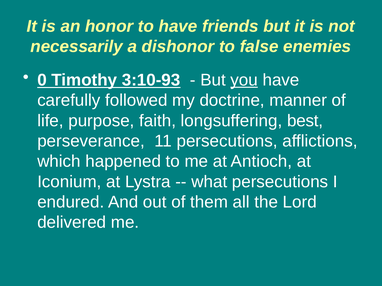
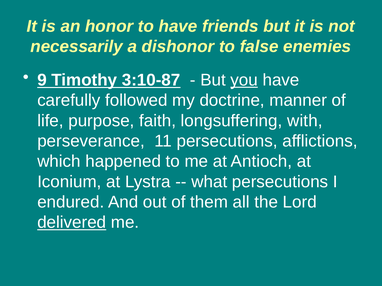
0: 0 -> 9 (42, 80)
3:10-93: 3:10-93 -> 3:10-87 (151, 80)
best: best -> with (305, 121)
delivered underline: none -> present (72, 223)
